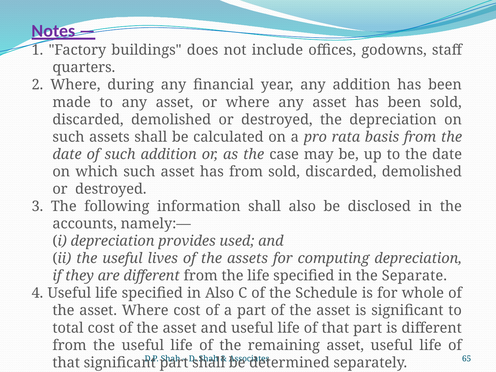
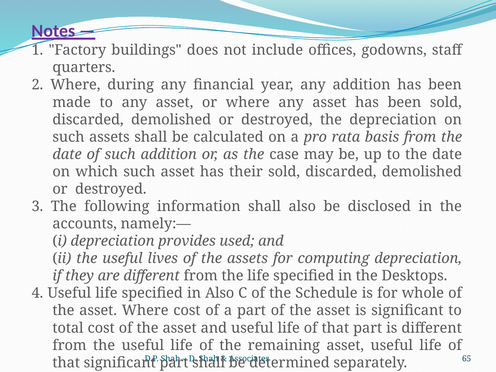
has from: from -> their (246, 172)
Separate: Separate -> Desktops (414, 276)
